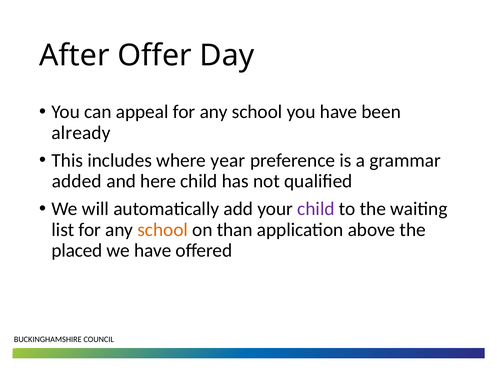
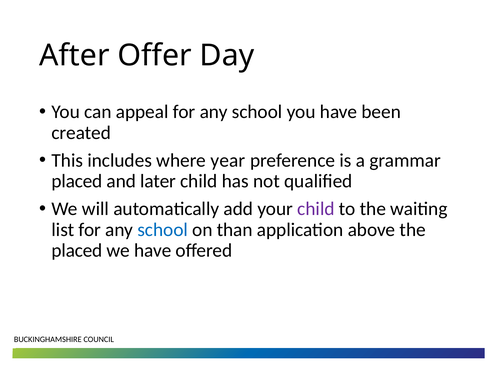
already: already -> created (81, 133)
added: added -> placed (77, 182)
here: here -> later (158, 182)
school colour: orange -> blue (163, 230)
